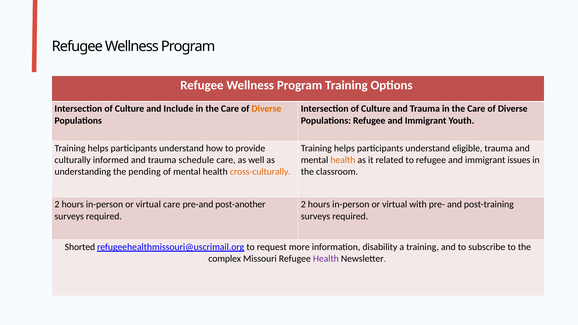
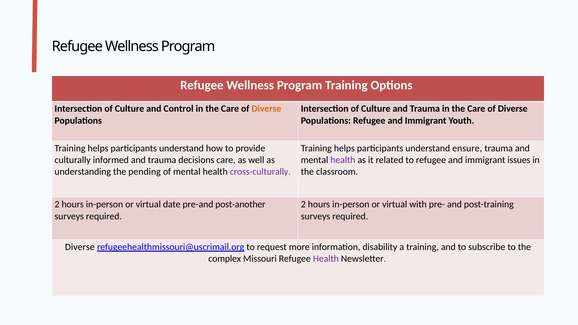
Include: Include -> Control (179, 109)
eligible: eligible -> ensure (467, 148)
schedule: schedule -> decisions (196, 160)
health colour: orange -> purple (343, 160)
cross-culturally colour: orange -> purple (260, 172)
virtual care: care -> date (172, 205)
Shorted: Shorted -> Diverse (80, 247)
